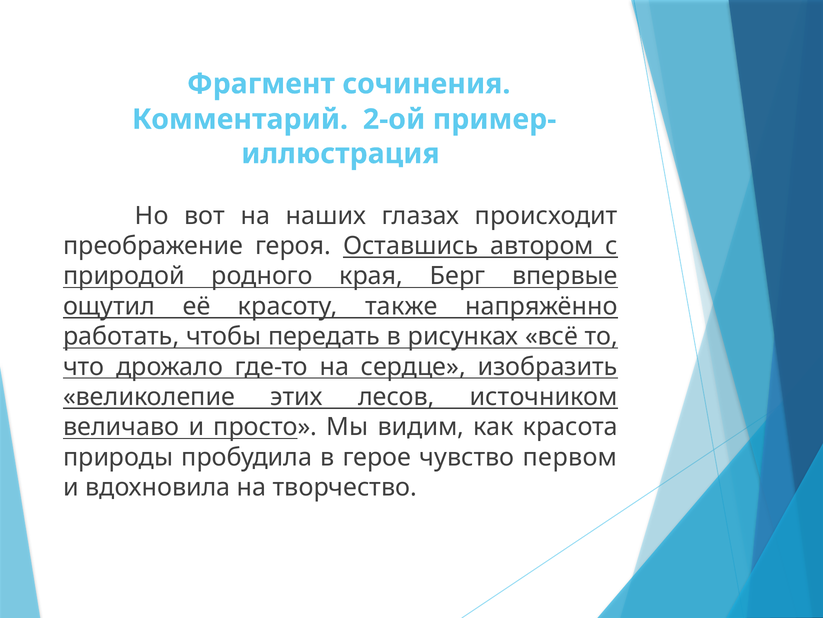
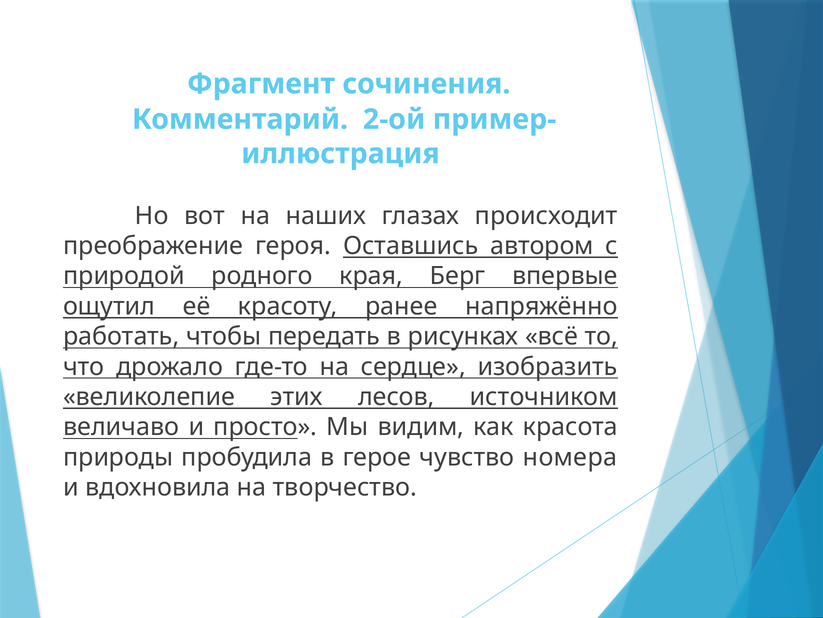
также: также -> ранее (401, 306)
первом: первом -> номера (570, 457)
